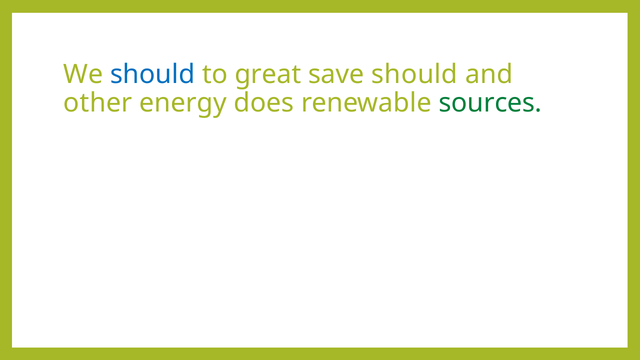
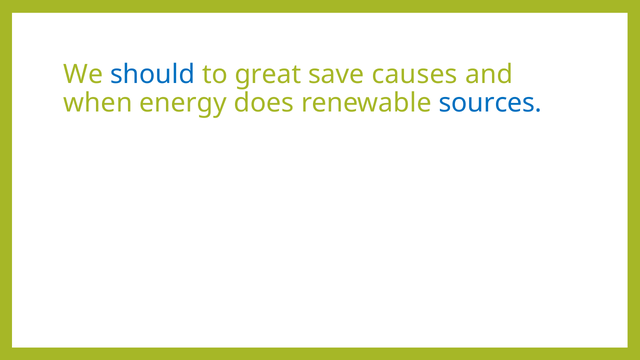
save should: should -> causes (415, 74)
other: other -> when (98, 103)
sources colour: green -> blue (490, 103)
